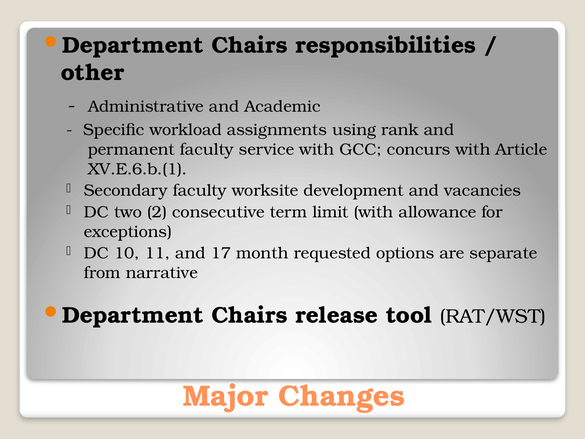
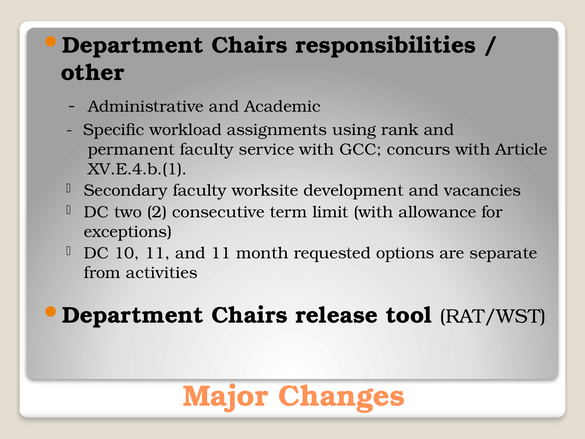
XV.E.6.b.(1: XV.E.6.b.(1 -> XV.E.4.b.(1 (137, 169)
and 17: 17 -> 11 (221, 253)
narrative: narrative -> activities (162, 273)
